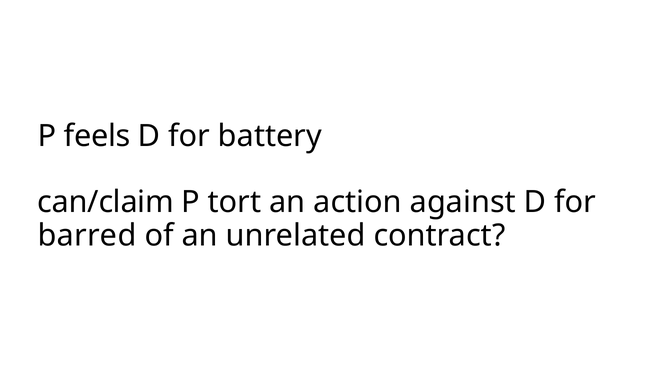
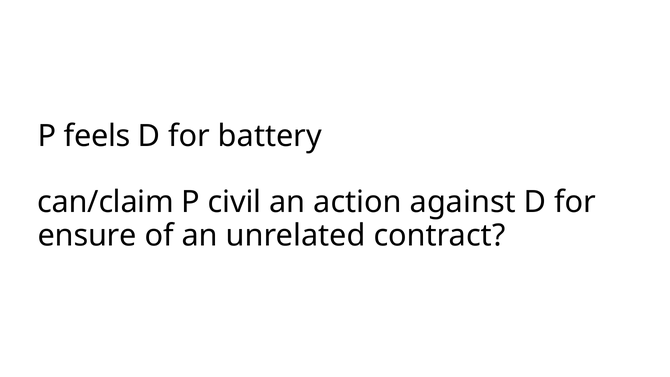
tort: tort -> civil (235, 202)
barred: barred -> ensure (87, 235)
